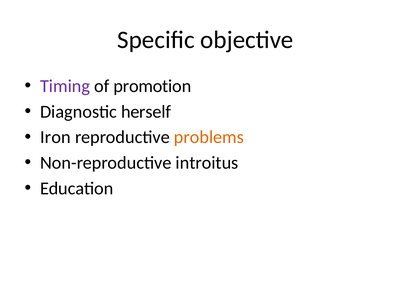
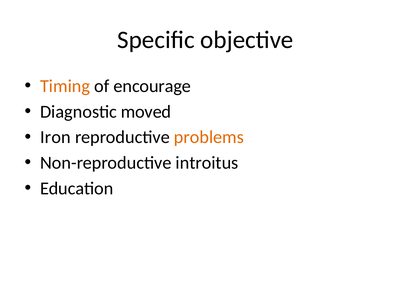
Timing colour: purple -> orange (65, 86)
promotion: promotion -> encourage (152, 86)
herself: herself -> moved (146, 112)
